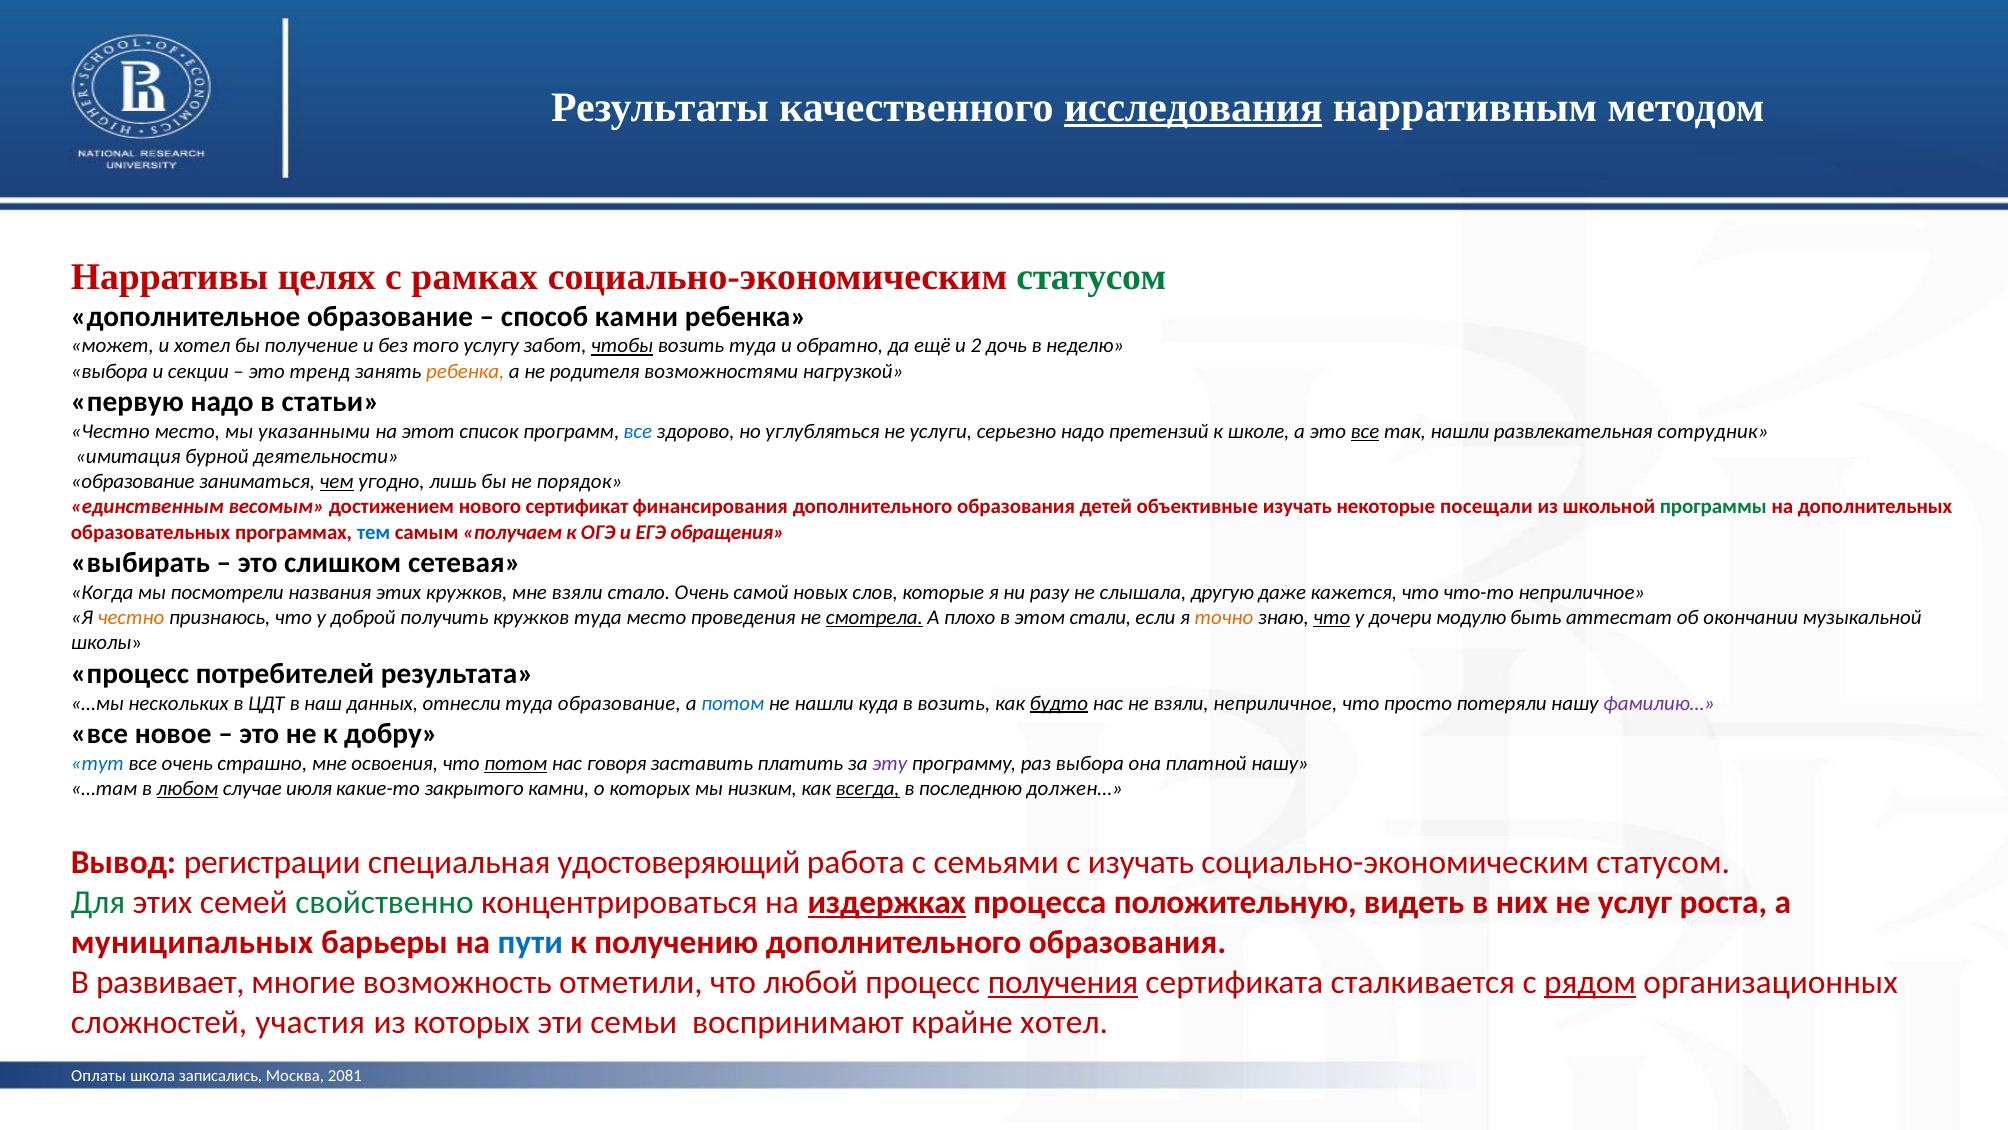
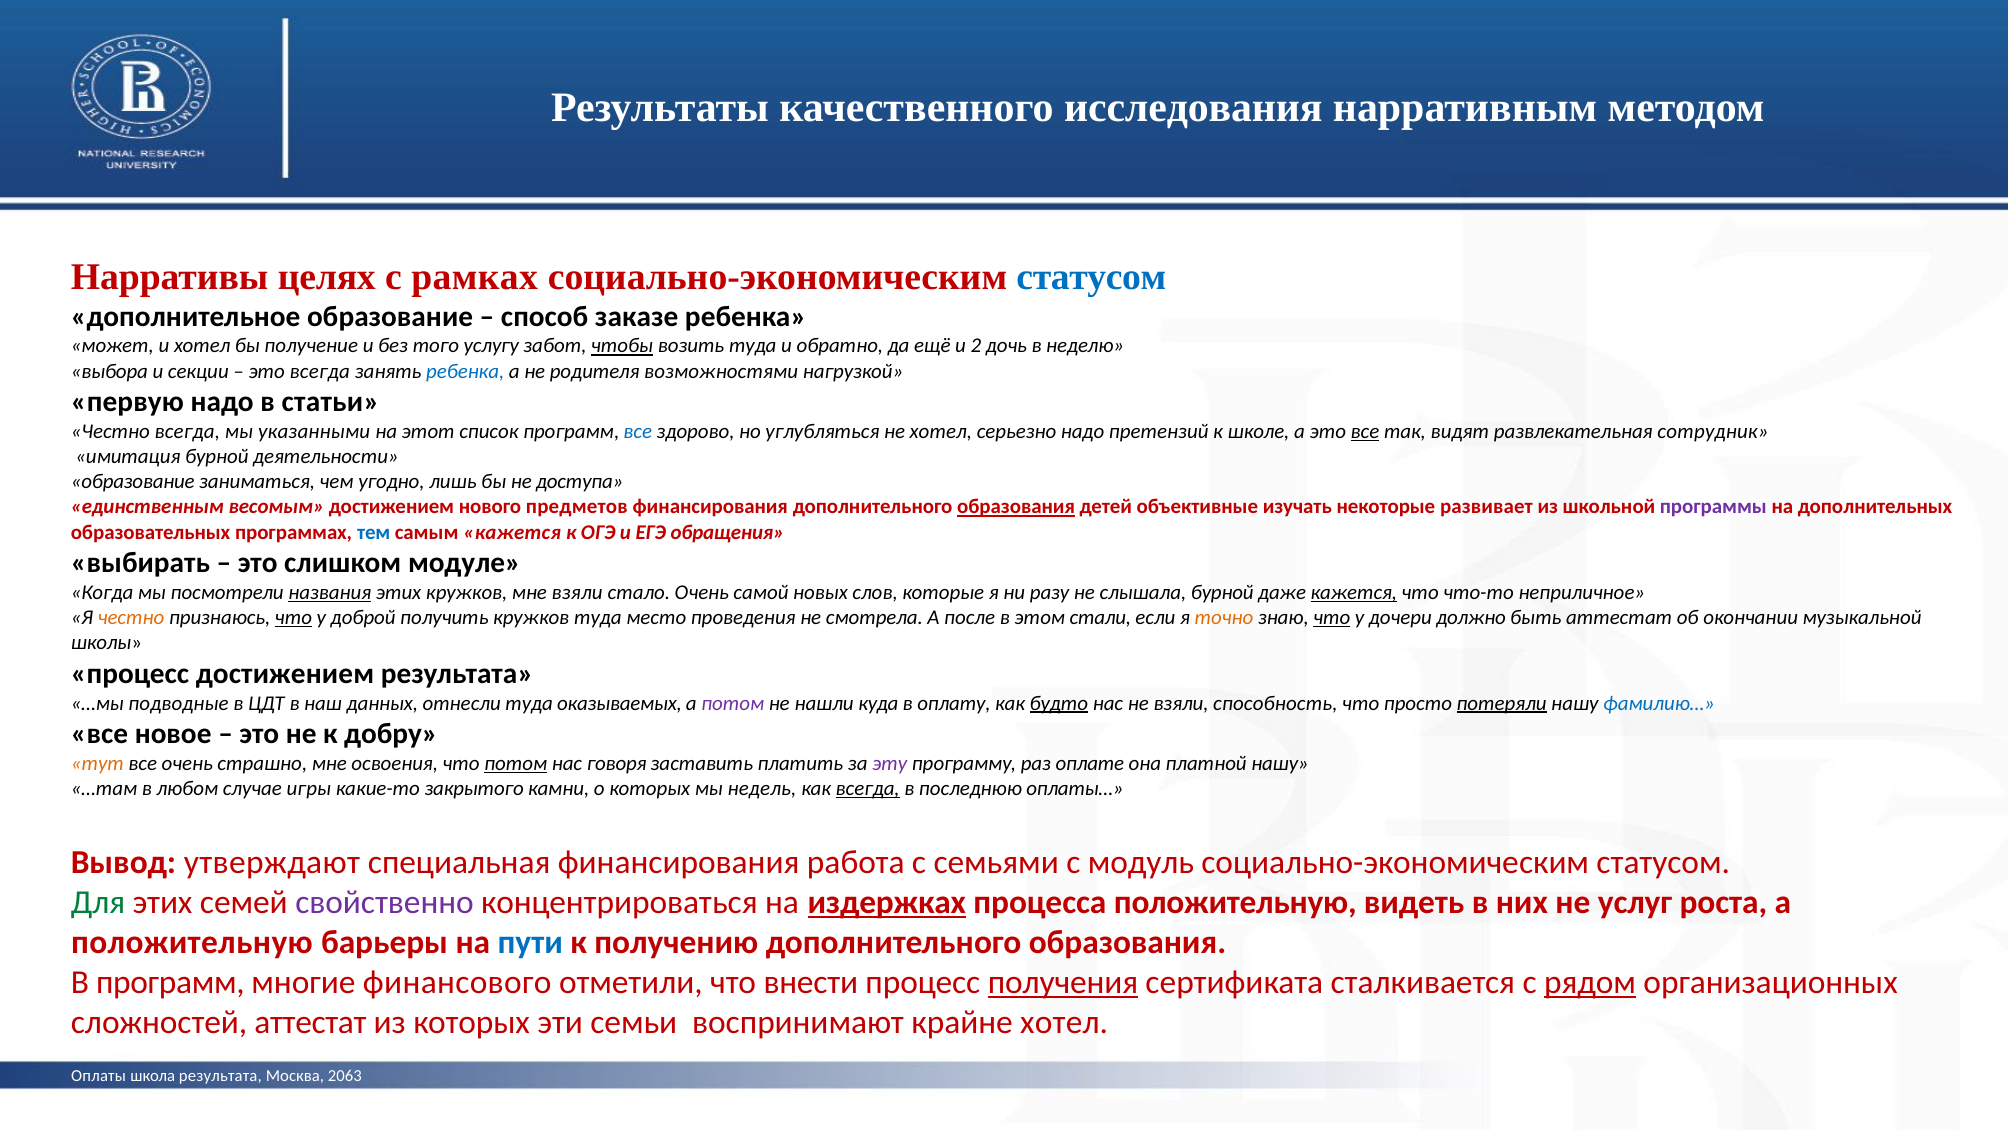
исследования underline: present -> none (1193, 107)
статусом colour: green -> blue (1091, 277)
способ камни: камни -> заказе (637, 316)
это тренд: тренд -> всегда (320, 371)
ребенка colour: orange -> blue (465, 371)
Честно место: место -> всегда (187, 431)
не услуги: услуги -> хотел (941, 431)
так нашли: нашли -> видят (1460, 431)
чем underline: present -> none (337, 482)
порядок: порядок -> доступа (580, 482)
сертификат: сертификат -> предметов (577, 507)
образования underline: none -> present (1016, 507)
посещали: посещали -> развивает (1486, 507)
программы colour: green -> purple (1713, 507)
самым получаем: получаем -> кажется (512, 532)
сетевая: сетевая -> модуле (464, 563)
названия underline: none -> present (330, 592)
слышала другую: другую -> бурной (1222, 592)
кажется underline: none -> present (1354, 592)
что underline: none -> present (294, 617)
смотрела underline: present -> none (874, 617)
плохо: плохо -> после (970, 617)
модулю: модулю -> должно (1471, 617)
процесс потребителей: потребителей -> достижением (285, 673)
нескольких: нескольких -> подводные (179, 703)
туда образование: образование -> оказываемых (620, 703)
потом colour: blue -> purple (733, 703)
в возить: возить -> оплату (954, 703)
взяли неприличное: неприличное -> способность (1275, 703)
потеряли underline: none -> present (1502, 703)
фамилию… colour: purple -> blue (1659, 703)
тут colour: blue -> orange (97, 763)
раз выбора: выбора -> оплате (1090, 763)
любом underline: present -> none (187, 788)
июля: июля -> игры (309, 788)
низким: низким -> недель (762, 788)
должен…: должен… -> оплаты… (1075, 788)
регистрации: регистрации -> утверждают (272, 862)
специальная удостоверяющий: удостоверяющий -> финансирования (679, 862)
с изучать: изучать -> модуль (1141, 862)
свойственно colour: green -> purple (385, 902)
муниципальных: муниципальных -> положительную (192, 942)
В развивает: развивает -> программ (170, 982)
возможность: возможность -> финансового (457, 982)
любой: любой -> внести (811, 982)
сложностей участия: участия -> аттестат (311, 1022)
школа записались: записались -> результата (220, 1075)
2081: 2081 -> 2063 (345, 1075)
